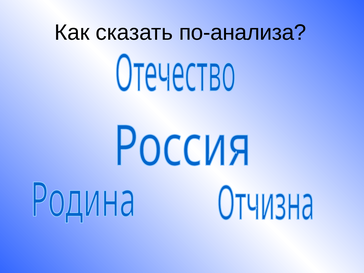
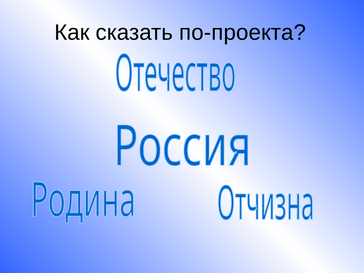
по-анализа: по-анализа -> по-проекта (243, 32)
